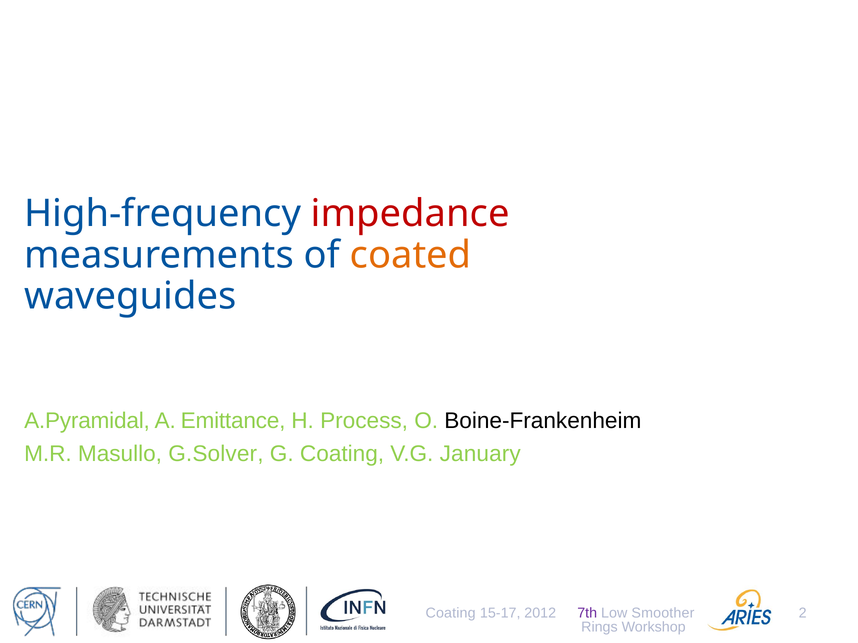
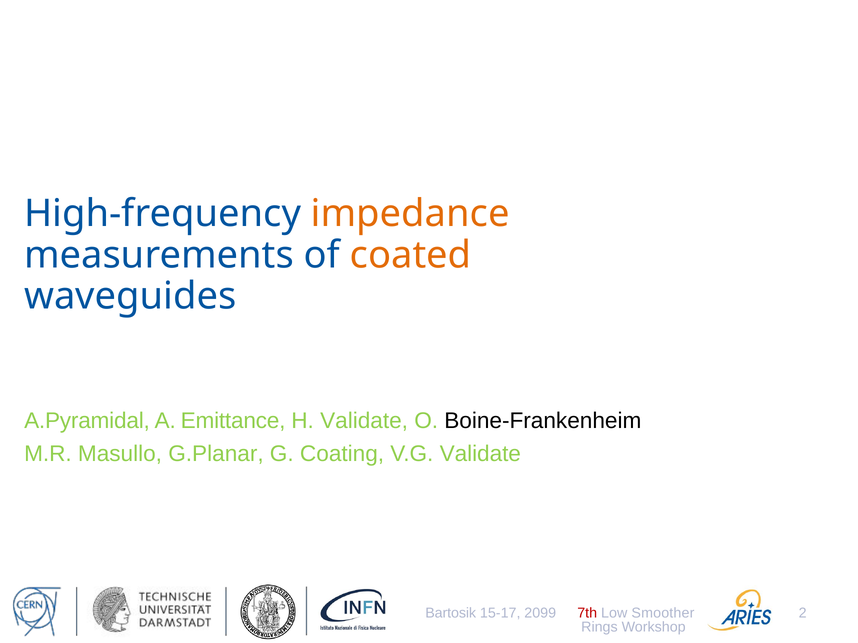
impedance colour: red -> orange (410, 214)
H Process: Process -> Validate (364, 421)
G.Solver: G.Solver -> G.Planar (216, 454)
V.G January: January -> Validate (480, 454)
7th colour: purple -> red (587, 613)
Coating: Coating -> Bartosik (451, 614)
2012: 2012 -> 2099 (540, 614)
